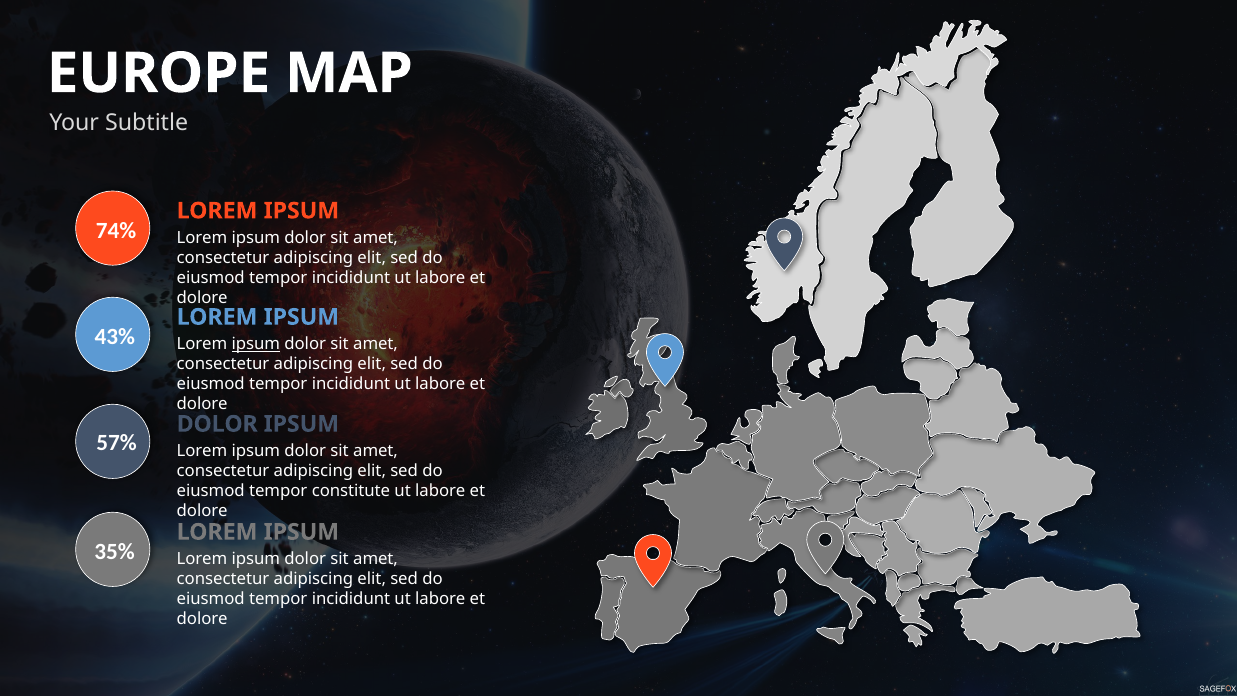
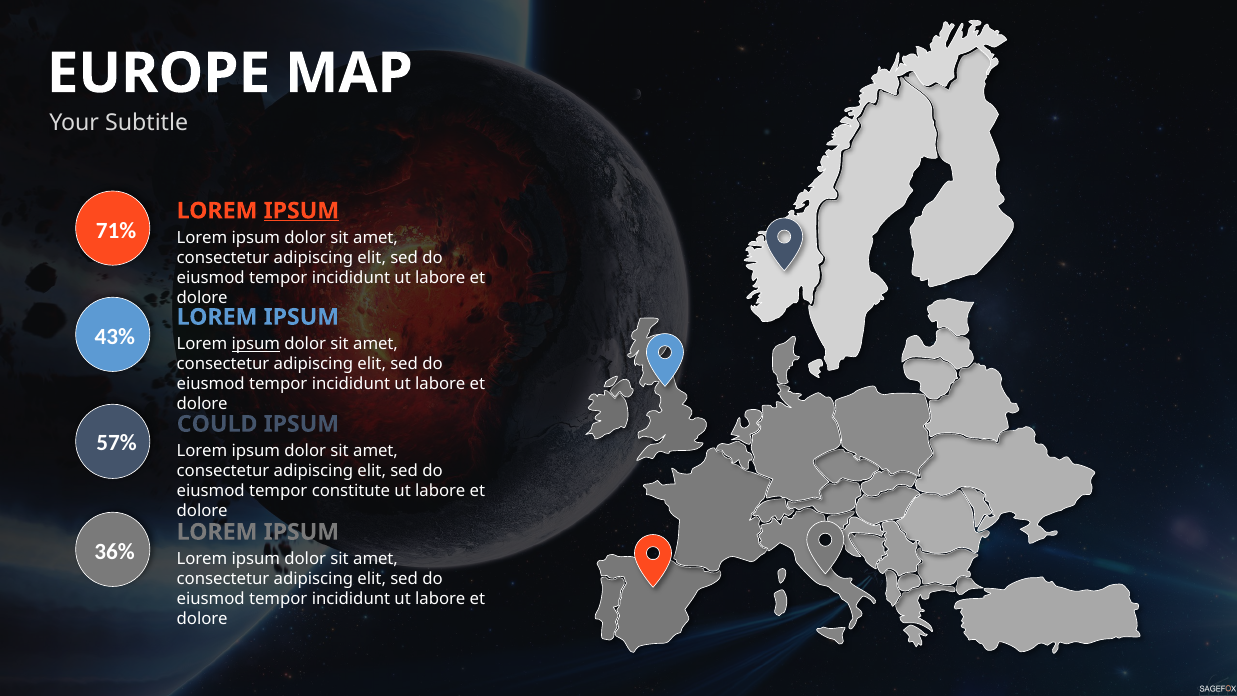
IPSUM underline: none -> present (301, 211)
74%: 74% -> 71% (116, 231)
DOLOR: DOLOR -> COULD (217, 424)
35%: 35% -> 36% (115, 552)
